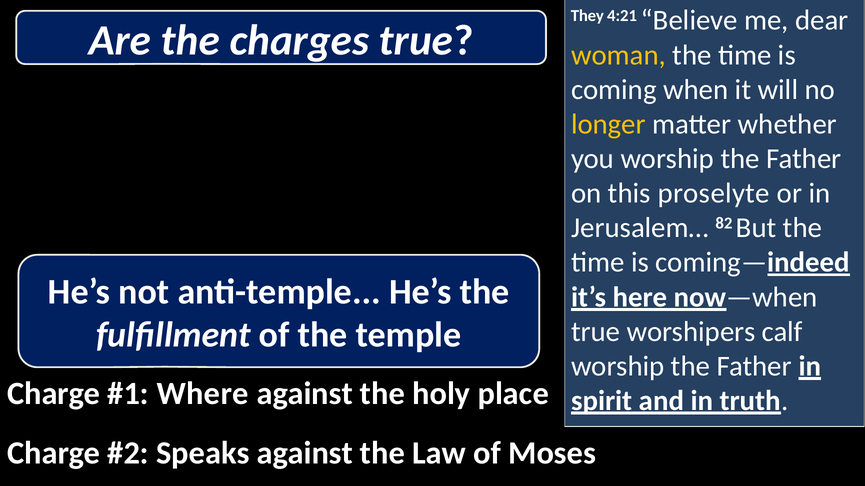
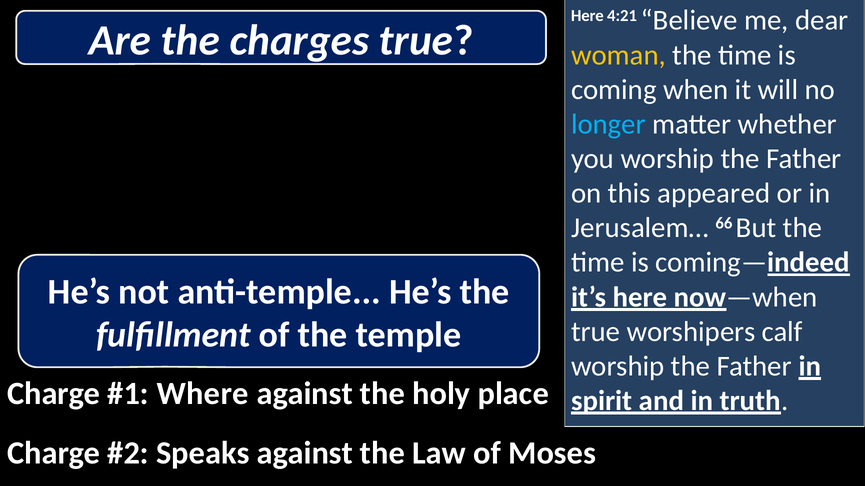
They: They -> Here (587, 16)
longer colour: yellow -> light blue (608, 124)
proselyte: proselyte -> appeared (714, 194)
82: 82 -> 66 (724, 223)
